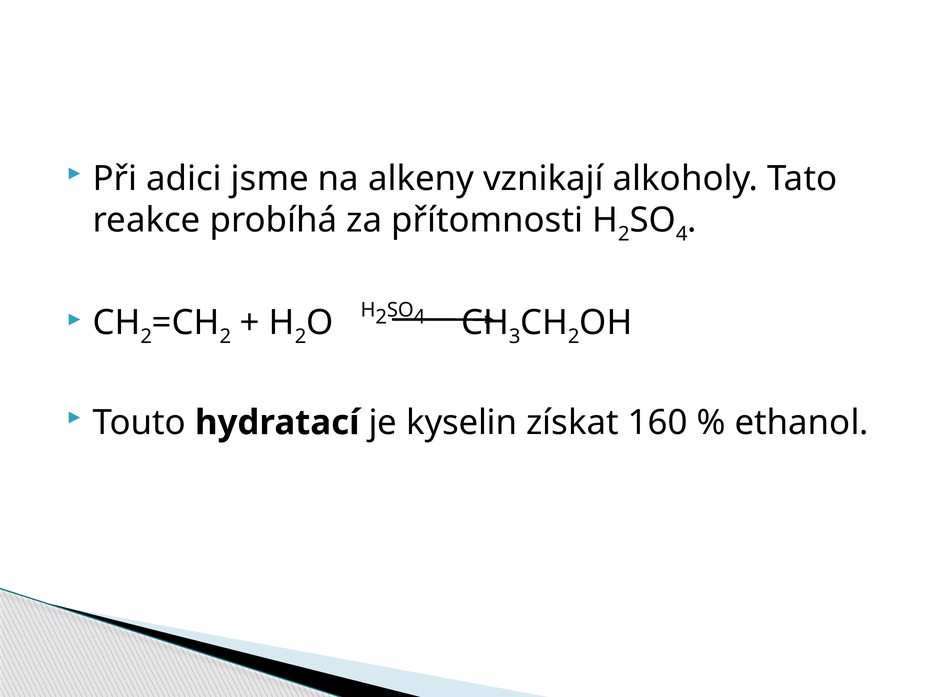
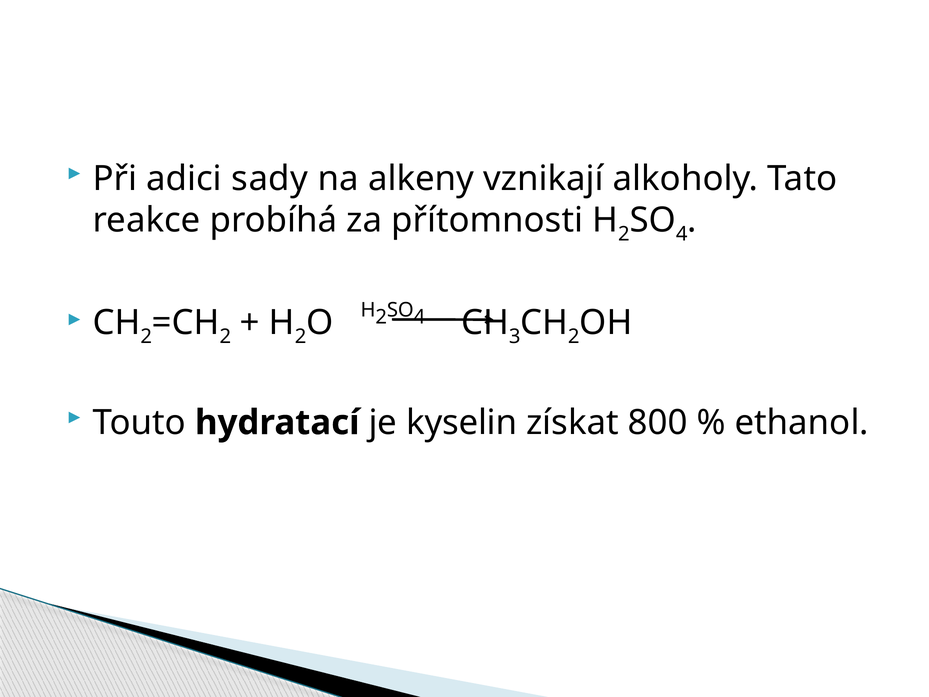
jsme: jsme -> sady (270, 178)
160: 160 -> 800 (658, 422)
